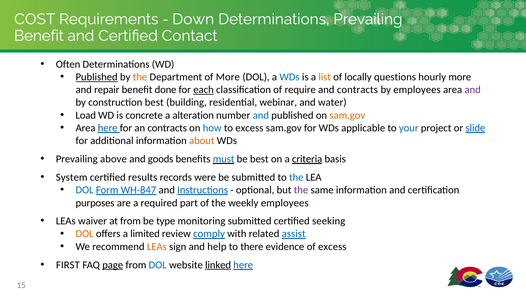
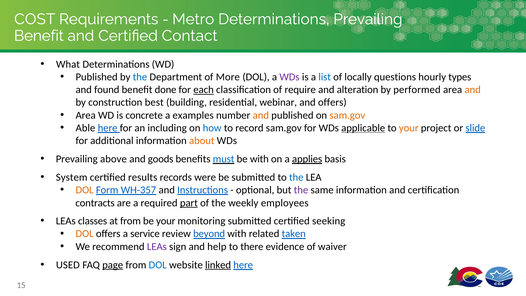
Down: Down -> Metro (193, 19)
Often: Often -> What (68, 64)
Published underline: present -> none (97, 77)
the colour: orange -> blue (140, 77)
WDs colour: blue -> purple (290, 77)
list colour: orange -> blue (325, 77)
hourly more: more -> types (460, 77)
repair: repair -> found (107, 90)
and contracts: contracts -> alteration (358, 90)
by employees: employees -> performed (417, 90)
and colour: purple -> orange (473, 90)
and water: water -> offers (332, 102)
Load: Load -> Area (86, 115)
alteration: alteration -> examples (193, 115)
and colour: blue -> orange (261, 115)
Area: Area -> Able (85, 128)
an contracts: contracts -> including (167, 128)
to excess: excess -> record (249, 128)
applicable underline: none -> present (363, 128)
your colour: blue -> orange (409, 128)
be best: best -> with (259, 159)
criteria: criteria -> applies (307, 159)
DOL colour: blue -> orange (85, 190)
WH-847: WH-847 -> WH-357 (138, 190)
purposes: purposes -> contracts (95, 203)
part underline: none -> present (189, 203)
waiver: waiver -> classes (93, 221)
be type: type -> your (166, 221)
limited: limited -> service (145, 234)
comply: comply -> beyond (209, 234)
assist: assist -> taken (294, 234)
LEAs colour: orange -> purple (157, 247)
of excess: excess -> waiver (332, 247)
FIRST: FIRST -> USED (68, 265)
